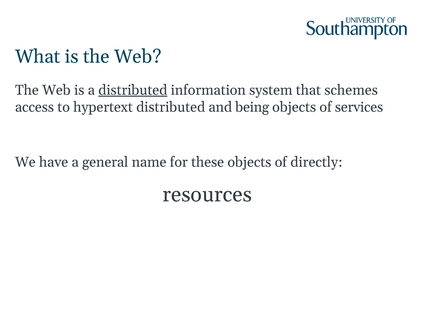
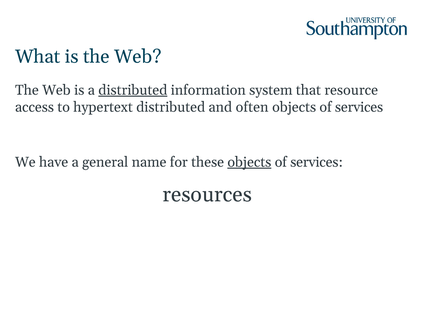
schemes: schemes -> resource (351, 90)
being: being -> often (252, 107)
objects underline: none -> present (249, 162)
directly: directly -> services (317, 162)
